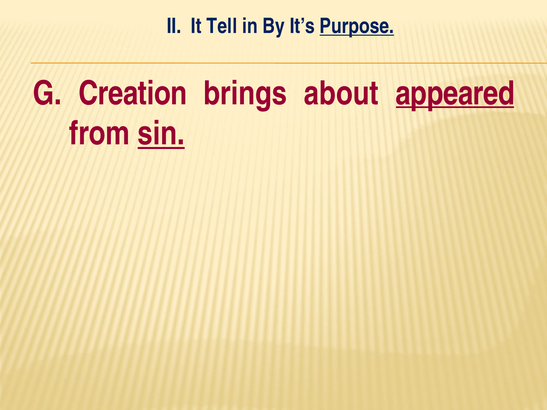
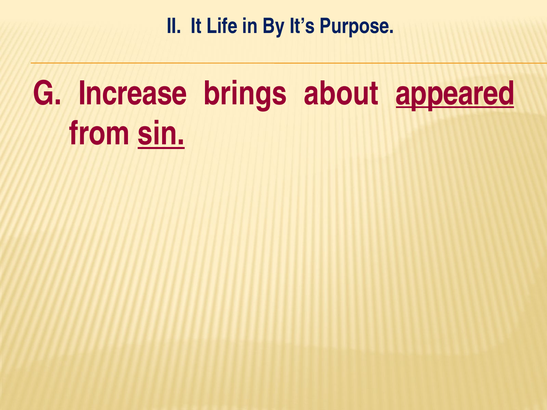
Tell: Tell -> Life (222, 26)
Purpose underline: present -> none (357, 26)
Creation: Creation -> Increase (133, 94)
